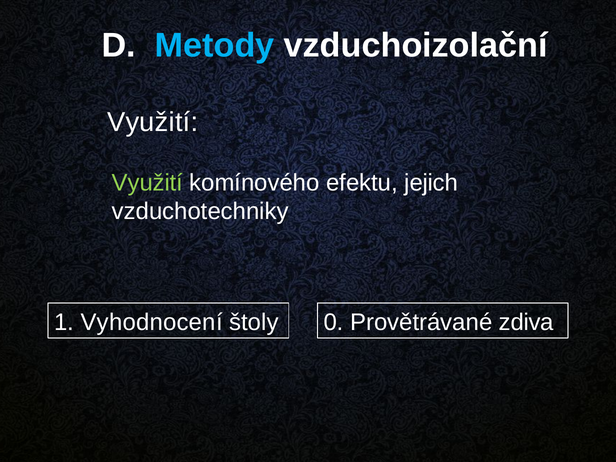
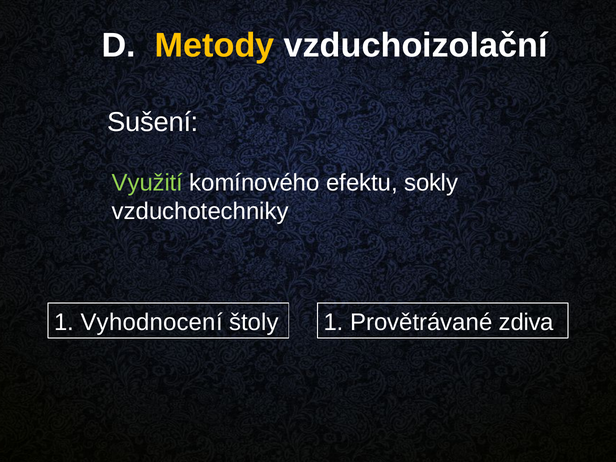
Metody colour: light blue -> yellow (215, 45)
Využití: Využití -> Sušení (153, 122)
jejich: jejich -> sokly (431, 183)
štoly 0: 0 -> 1 (334, 322)
